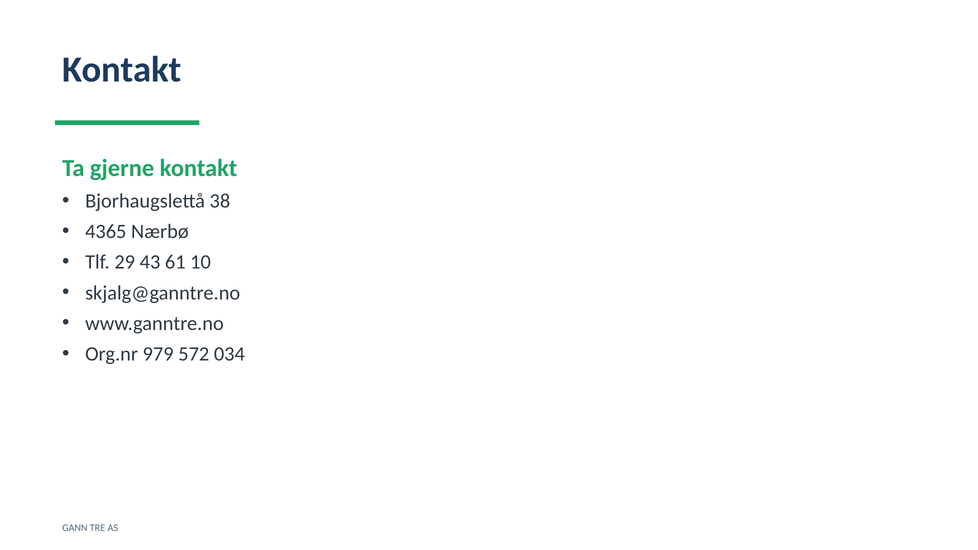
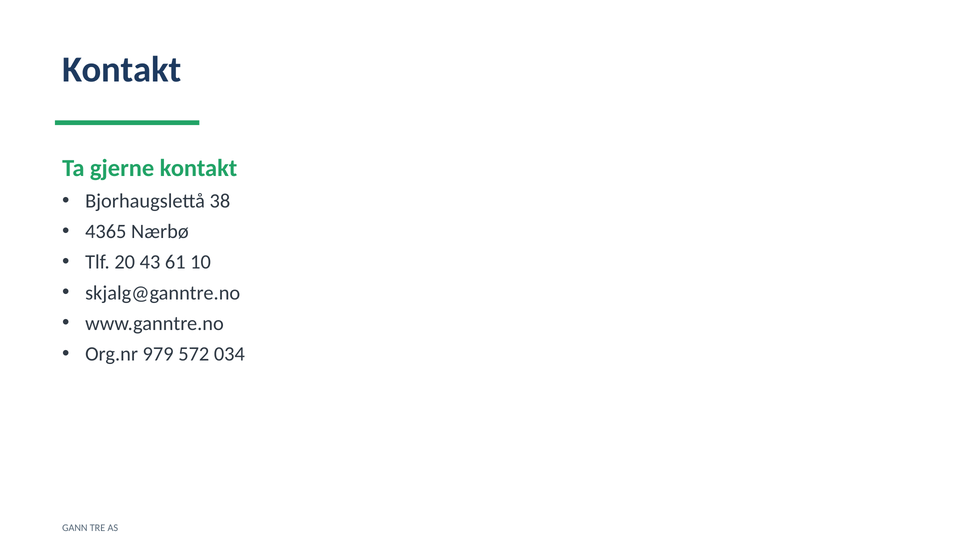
29: 29 -> 20 (125, 262)
